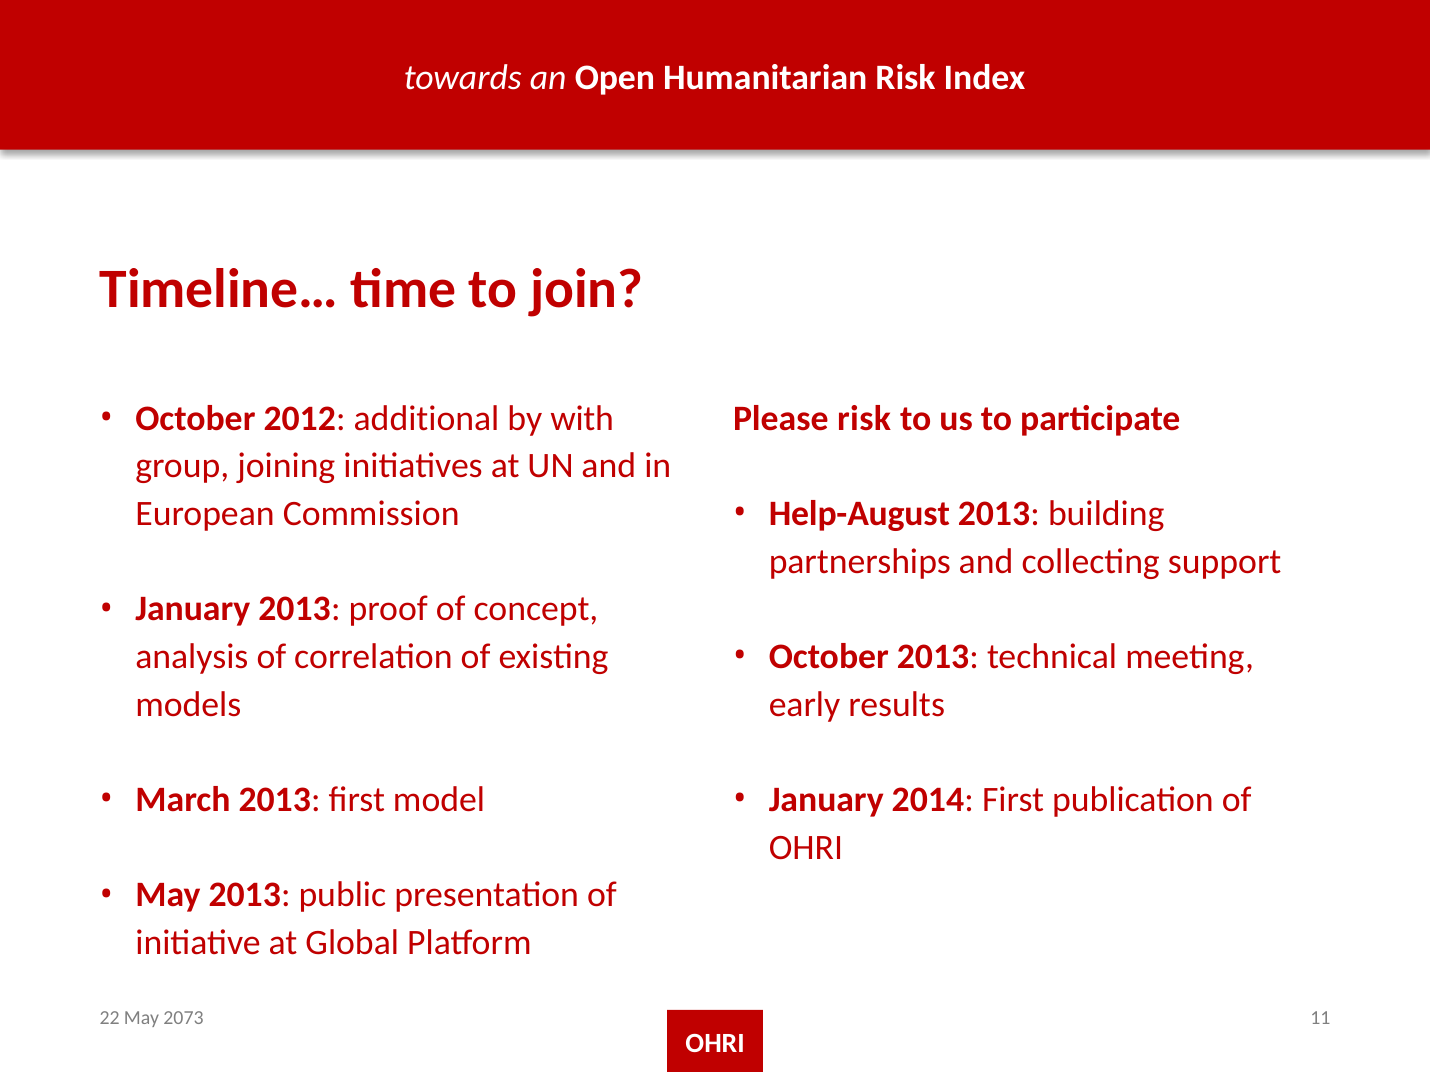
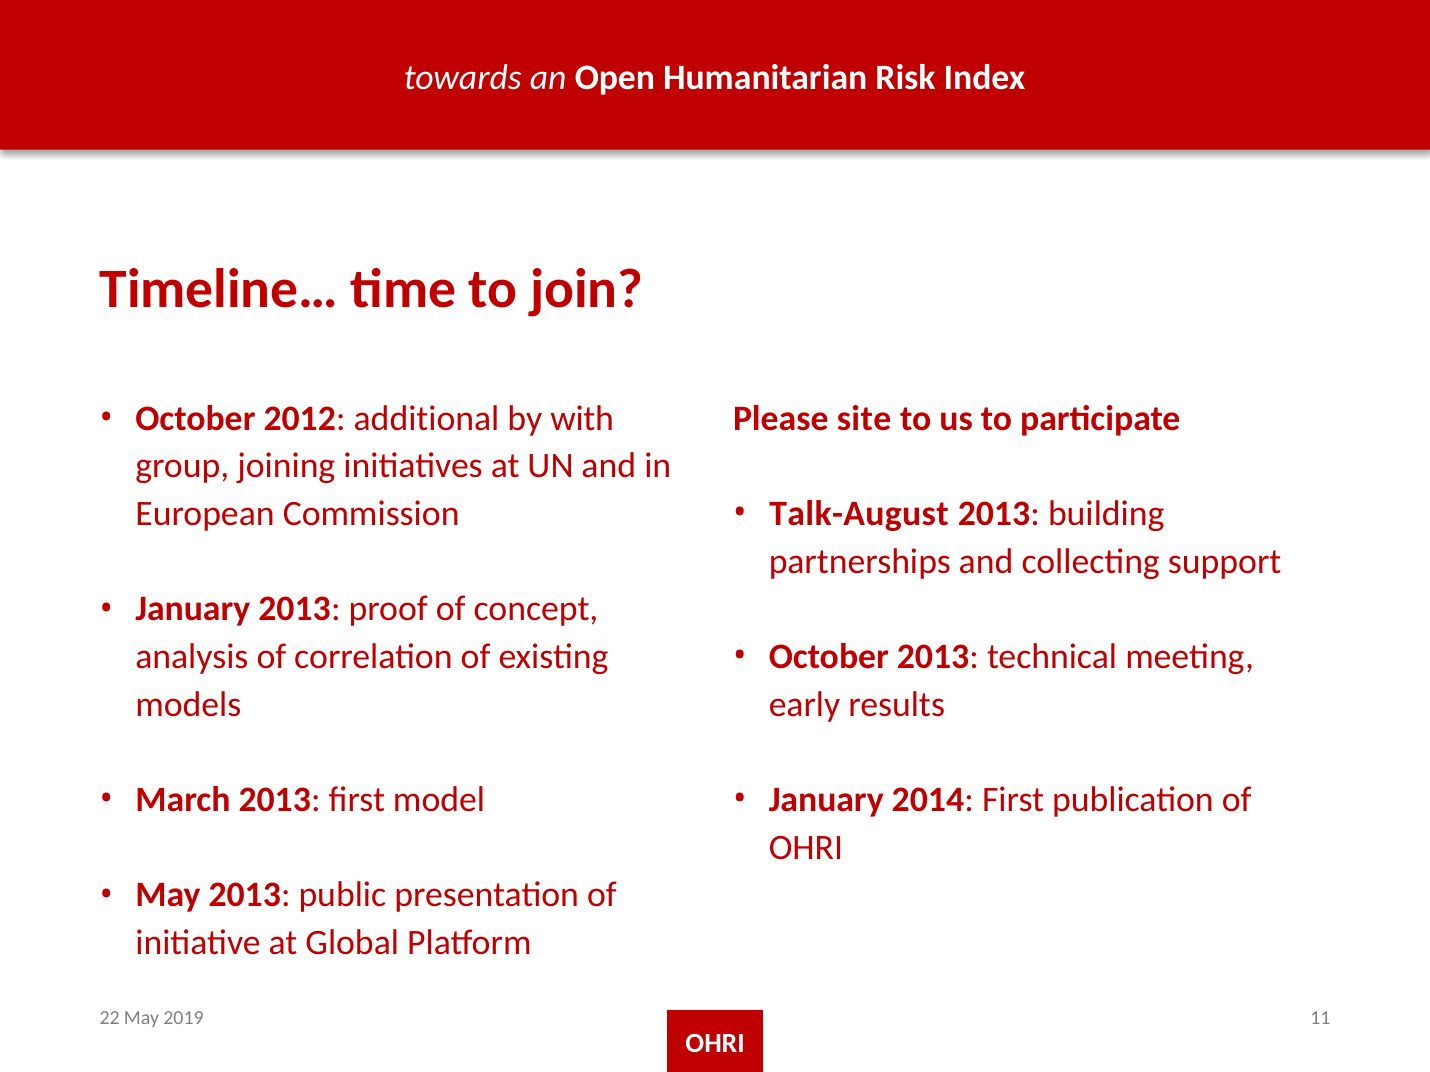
Please risk: risk -> site (864, 418)
Help-August: Help-August -> Talk-August (859, 514)
2073: 2073 -> 2019 (184, 1018)
